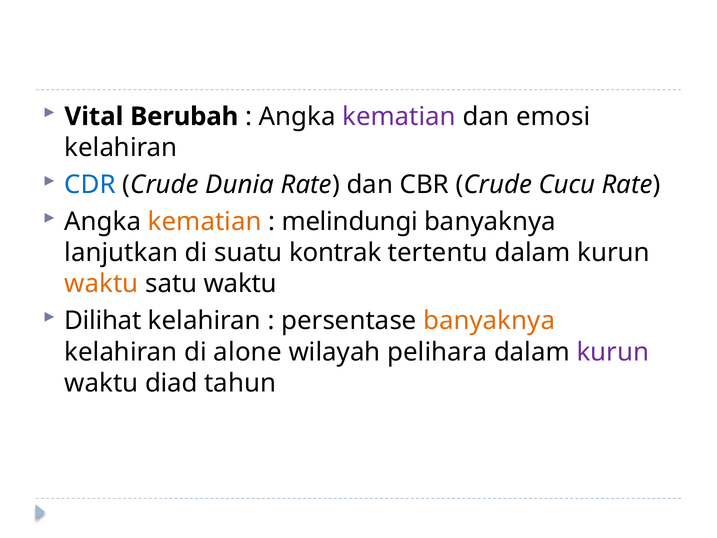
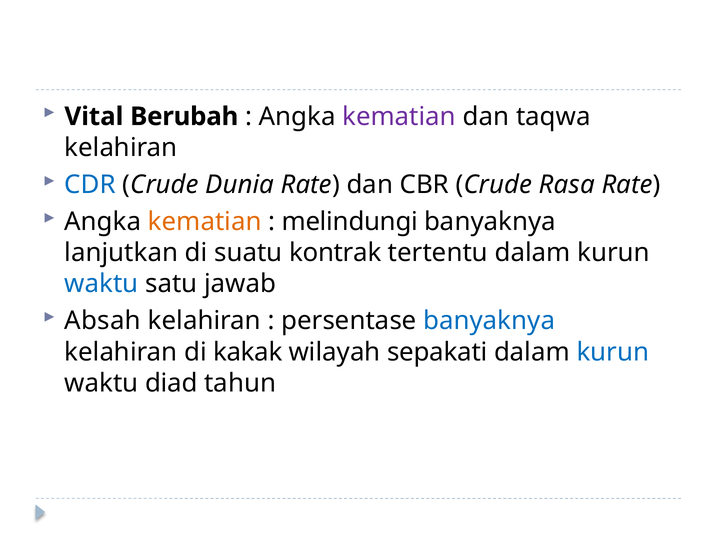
emosi: emosi -> taqwa (553, 116)
Cucu: Cucu -> Rasa (567, 185)
waktu colour: orange -> blue (101, 284)
satu waktu: waktu -> jawab (240, 284)
Dilihat: Dilihat -> Absah (103, 321)
banyaknya colour: orange -> blue (489, 321)
alone: alone -> kakak (248, 352)
pelihara: pelihara -> sepakati (437, 352)
kurun colour: purple -> blue (613, 352)
